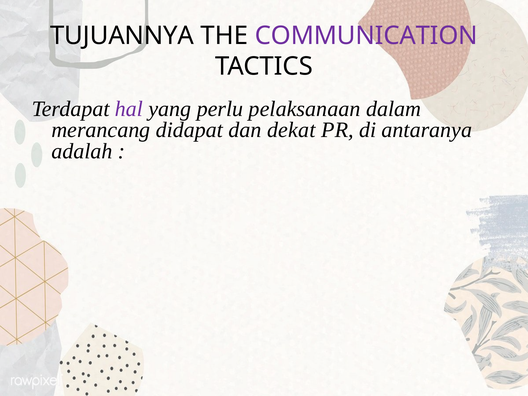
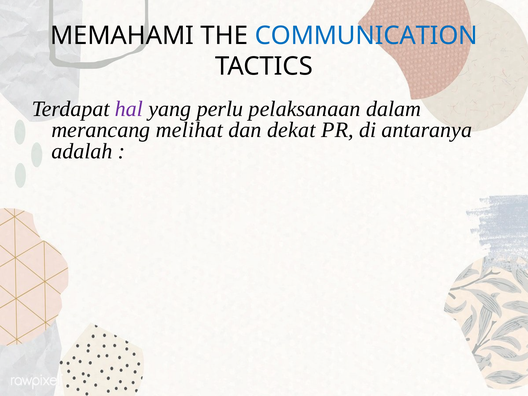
TUJUANNYA: TUJUANNYA -> MEMAHAMI (122, 36)
COMMUNICATION colour: purple -> blue (366, 36)
didapat: didapat -> melihat (189, 130)
